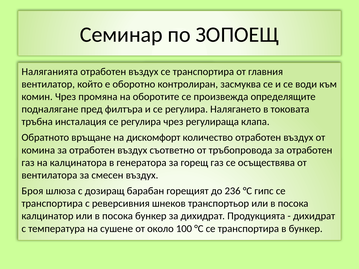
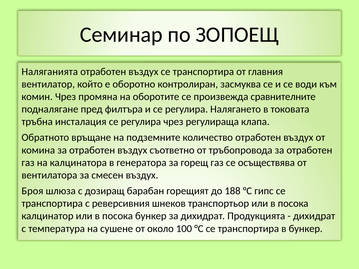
определящите: определящите -> сравнителните (283, 97)
дискомфорт: дискомфорт -> подземните (153, 138)
236: 236 -> 188 (233, 191)
